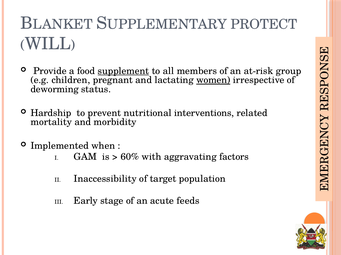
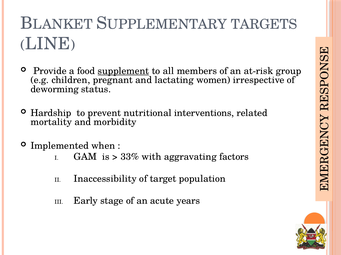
PROTECT: PROTECT -> TARGETS (264, 24)
WILL: WILL -> LINE (48, 44)
women underline: present -> none (213, 80)
60%: 60% -> 33% (130, 157)
feeds: feeds -> years (188, 201)
